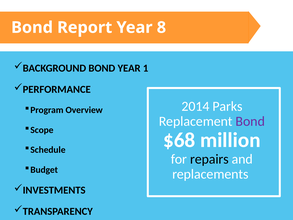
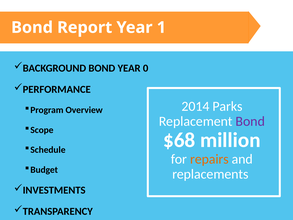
8: 8 -> 1 (161, 27)
1: 1 -> 0 (146, 68)
repairs colour: black -> orange (209, 159)
